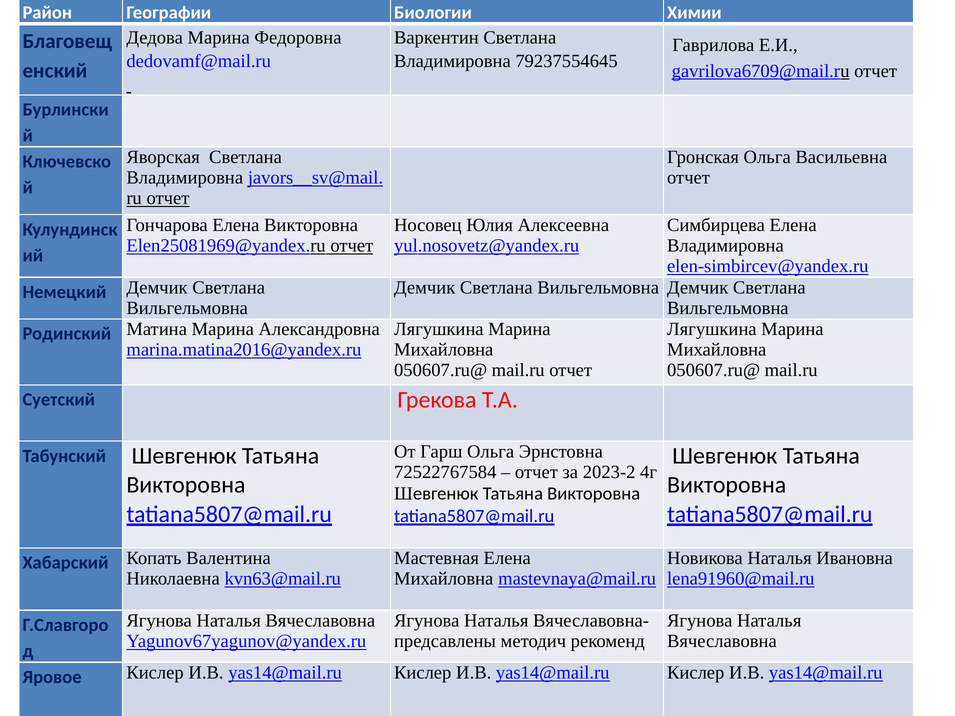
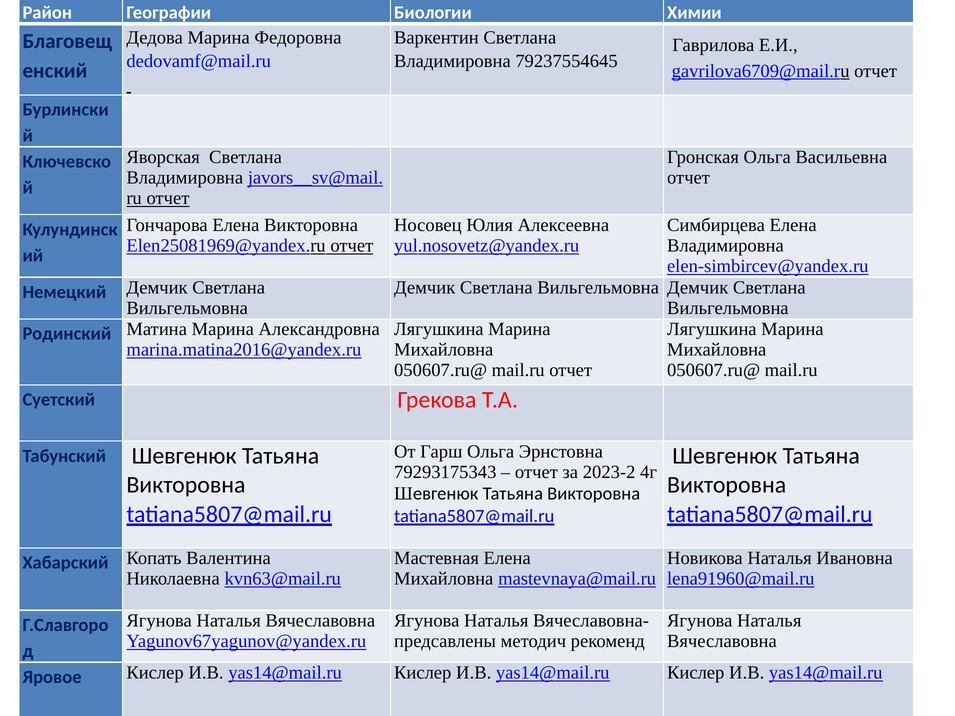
72522767584: 72522767584 -> 79293175343 (445, 472)
